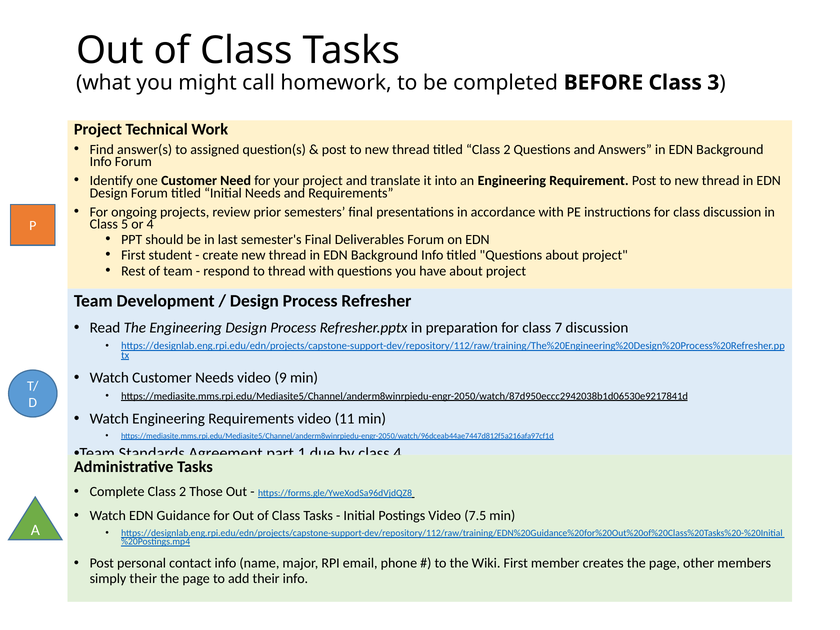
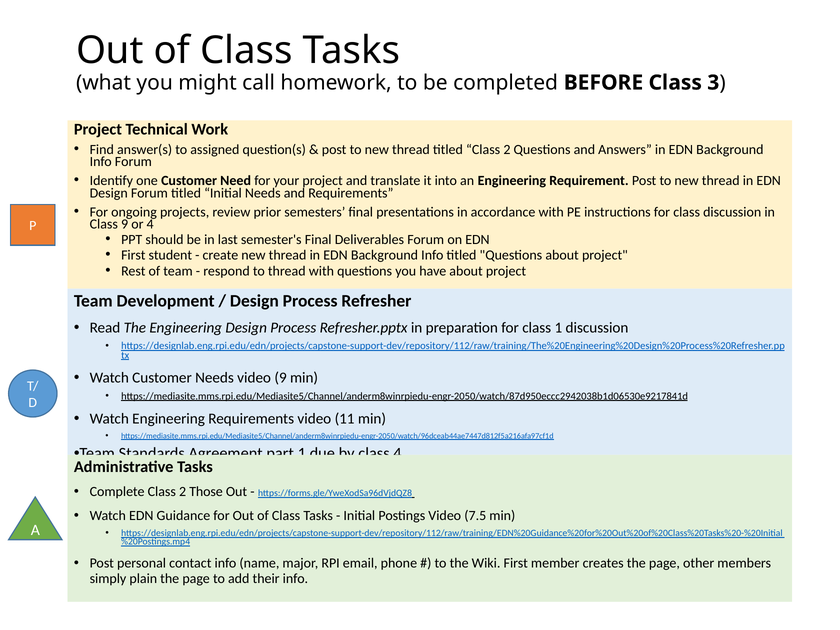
Class 5: 5 -> 9 (125, 224)
class 7: 7 -> 1 (558, 328)
simply their: their -> plain (143, 578)
